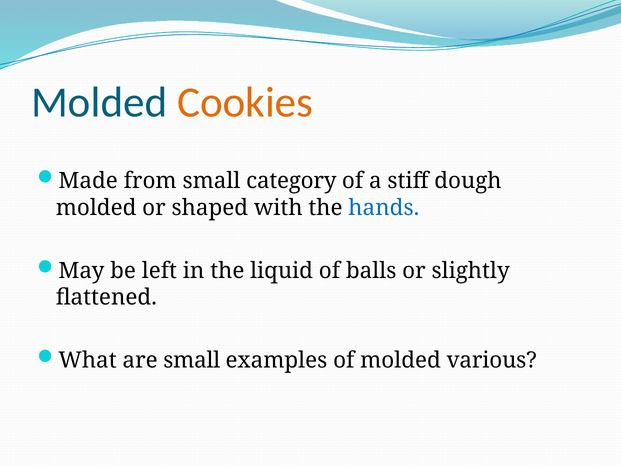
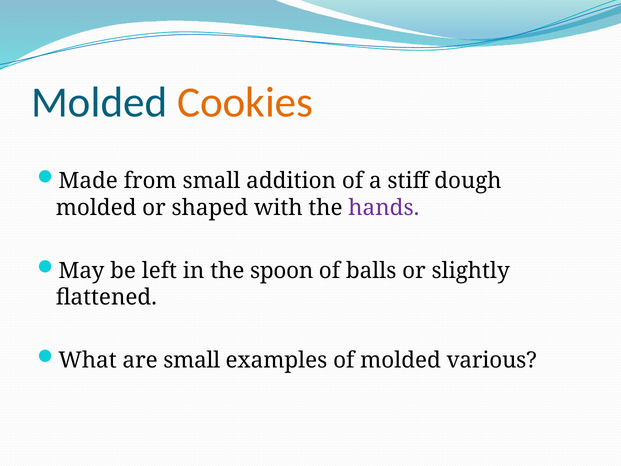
category: category -> addition (291, 181)
hands colour: blue -> purple (384, 208)
liquid: liquid -> spoon (282, 271)
